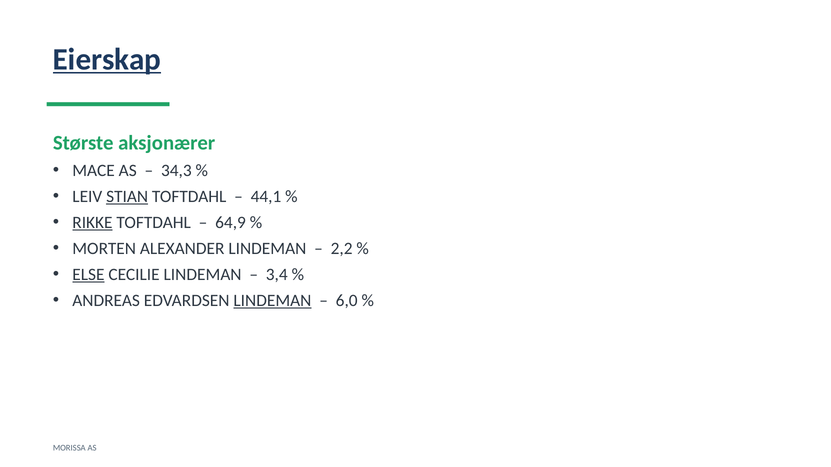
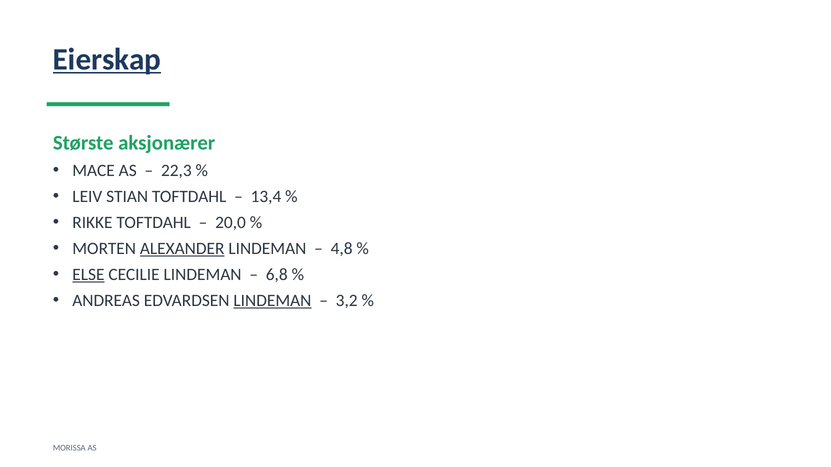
34,3: 34,3 -> 22,3 (176, 171)
STIAN underline: present -> none (127, 197)
44,1: 44,1 -> 13,4 (266, 197)
RIKKE underline: present -> none (92, 223)
64,9: 64,9 -> 20,0 (231, 223)
ALEXANDER underline: none -> present (182, 249)
2,2: 2,2 -> 4,8 (342, 249)
3,4: 3,4 -> 6,8 (277, 275)
6,0: 6,0 -> 3,2 (347, 301)
